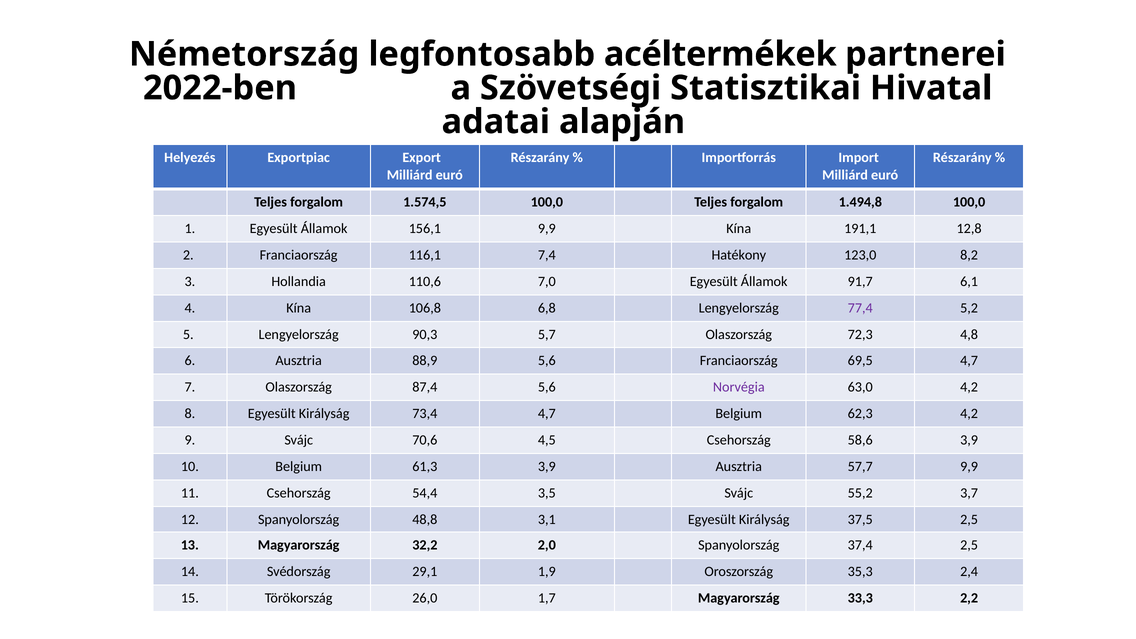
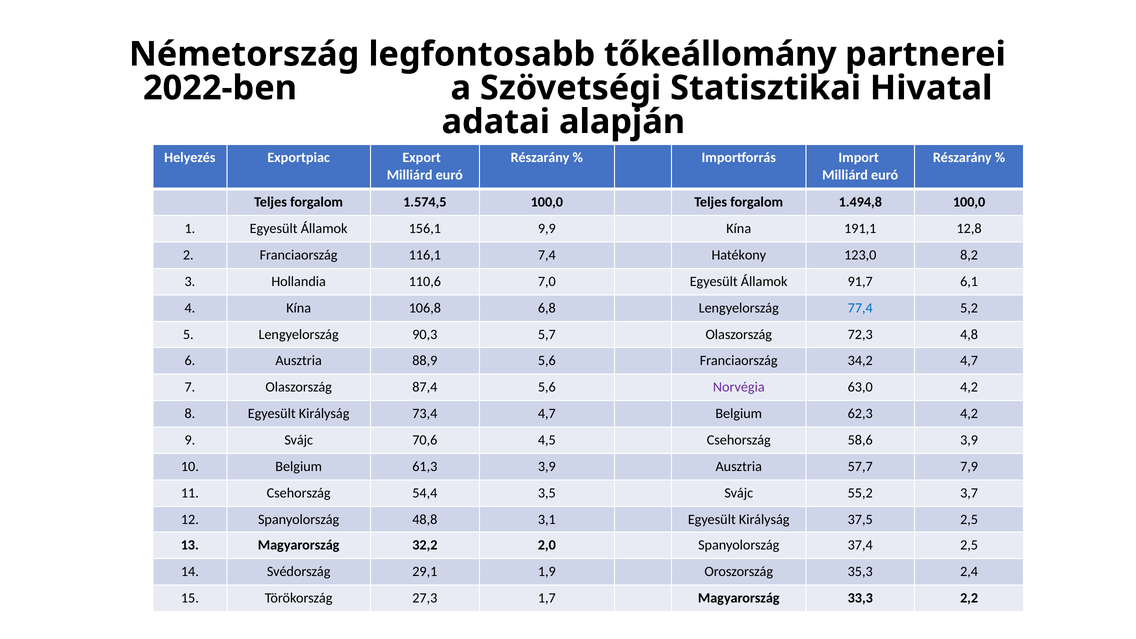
acéltermékek: acéltermékek -> tőkeállomány (720, 54)
77,4 colour: purple -> blue (860, 308)
69,5: 69,5 -> 34,2 (860, 361)
57,7 9,9: 9,9 -> 7,9 (969, 466)
26,0: 26,0 -> 27,3 (425, 598)
